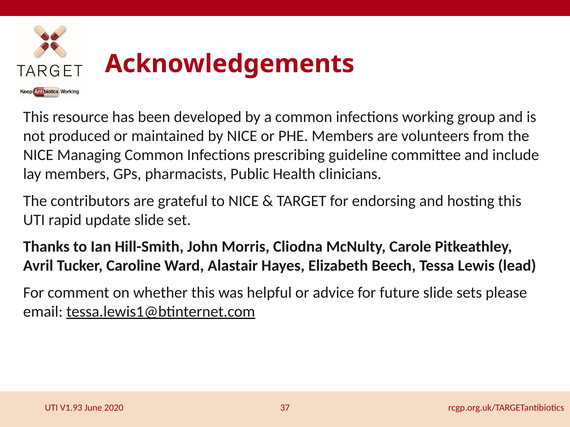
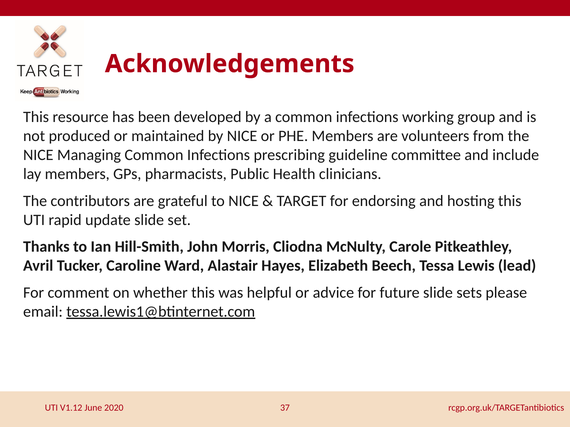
V1.93: V1.93 -> V1.12 (71, 408)
